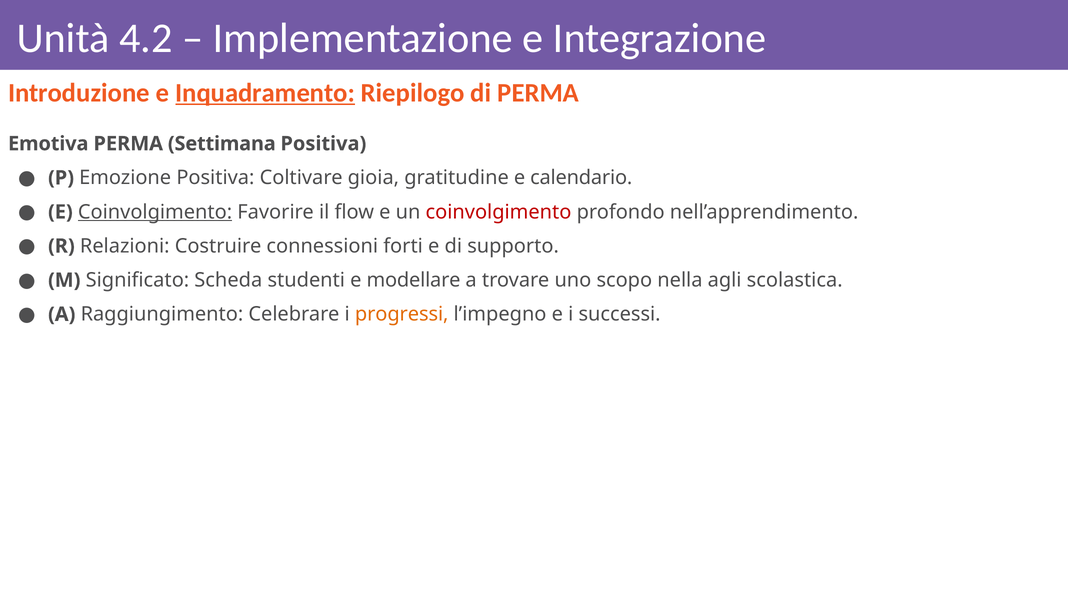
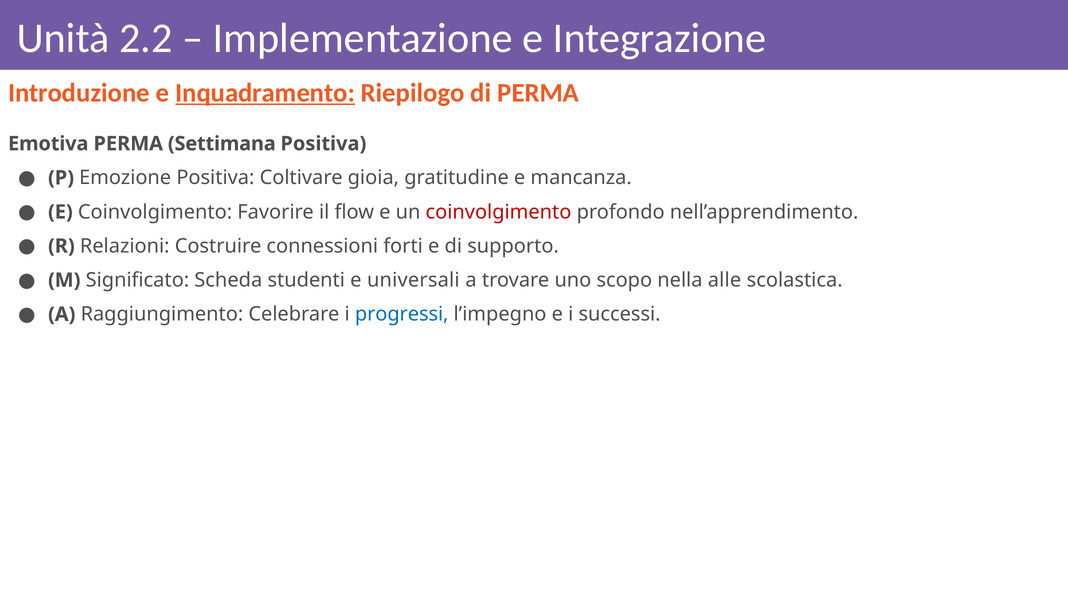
4.2: 4.2 -> 2.2 (146, 38)
calendario: calendario -> mancanza (581, 178)
Coinvolgimento underline: present -> none (155, 212)
modellare: modellare -> universali (413, 280)
agli: agli -> alle (725, 280)
progressi colour: orange -> blue (402, 314)
